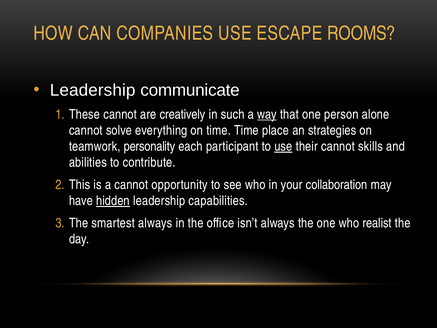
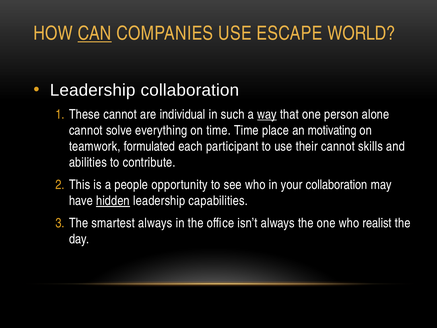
CAN underline: none -> present (95, 33)
ROOMS: ROOMS -> WORLD (361, 33)
Leadership communicate: communicate -> collaboration (190, 90)
creatively: creatively -> individual (183, 114)
strategies: strategies -> motivating (332, 130)
personality: personality -> formulated (149, 146)
use underline: present -> none (283, 146)
a cannot: cannot -> people (131, 185)
